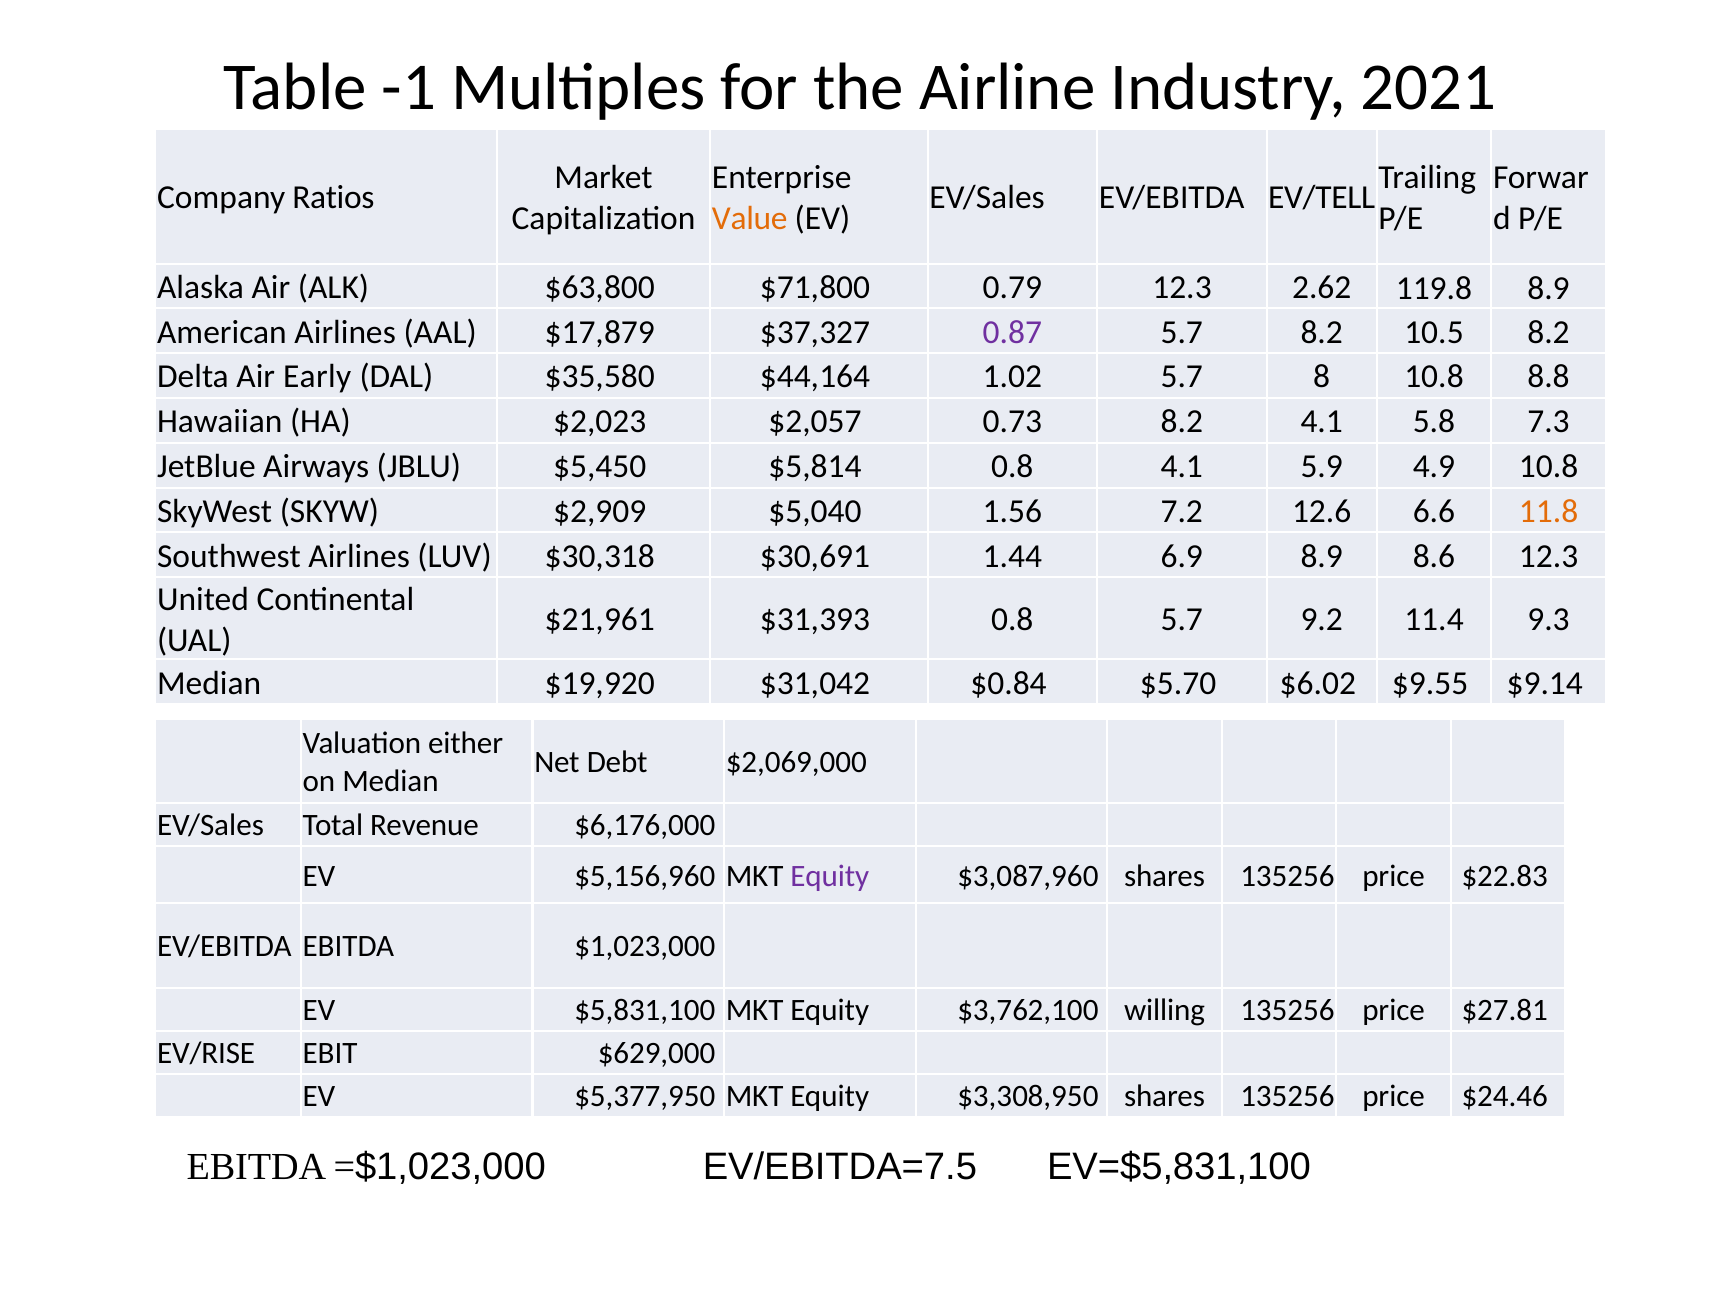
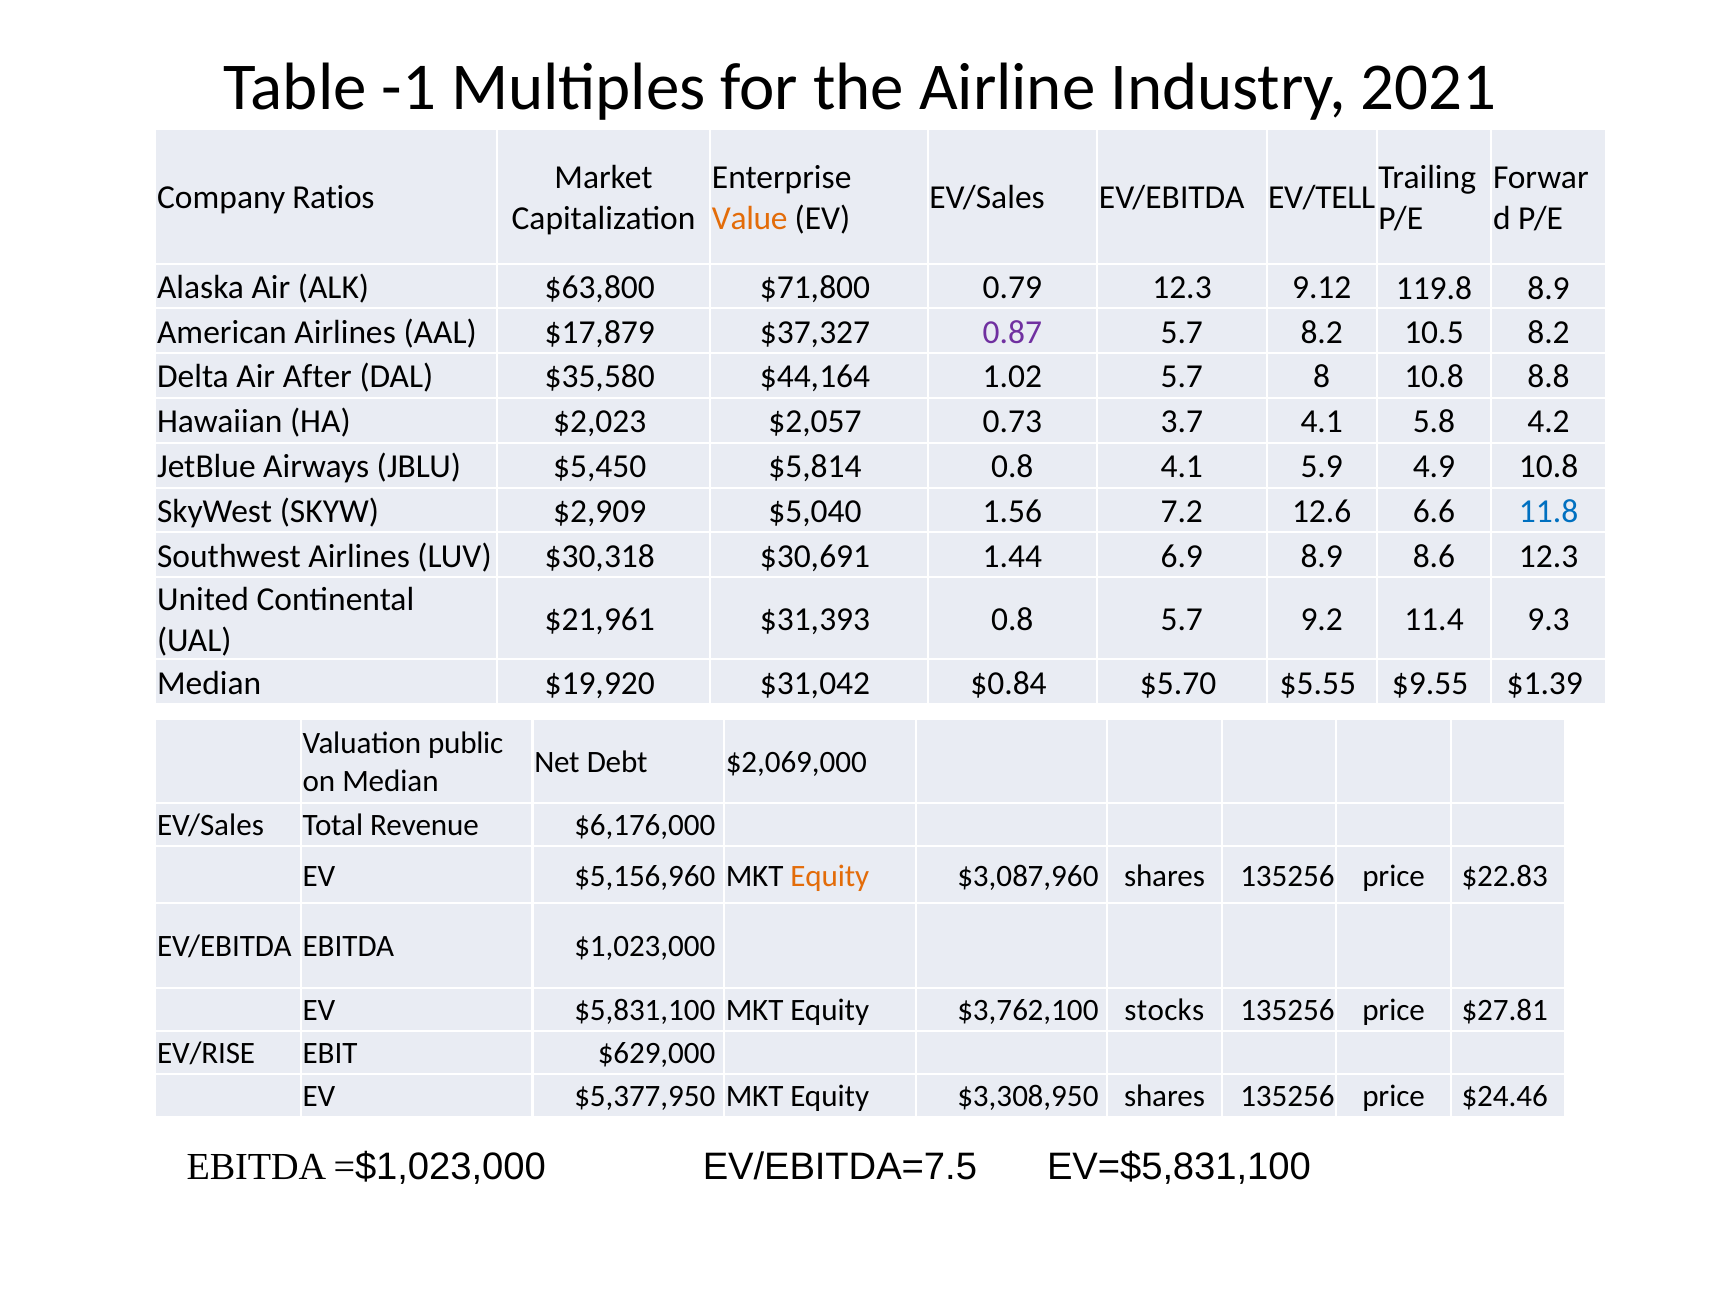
2.62: 2.62 -> 9.12 (1322, 287)
Early: Early -> After (317, 377)
0.73 8.2: 8.2 -> 3.7 (1182, 422)
7.3: 7.3 -> 4.2 (1549, 422)
11.8 colour: orange -> blue (1549, 511)
$6.02: $6.02 -> $5.55 (1318, 683)
$9.14: $9.14 -> $1.39 (1545, 683)
either: either -> public (466, 743)
Equity colour: purple -> orange (830, 876)
willing: willing -> stocks (1164, 1010)
